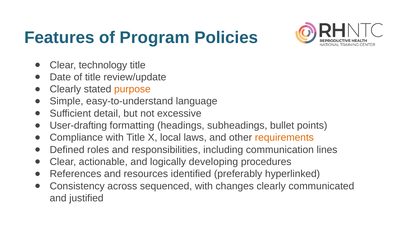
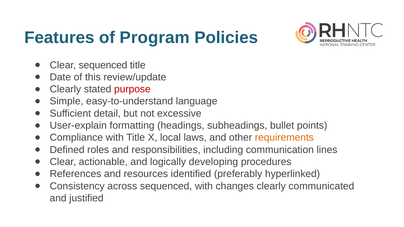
Clear technology: technology -> sequenced (103, 65)
of title: title -> this (93, 77)
purpose colour: orange -> red (132, 89)
User-drafting: User-drafting -> User-explain (78, 126)
